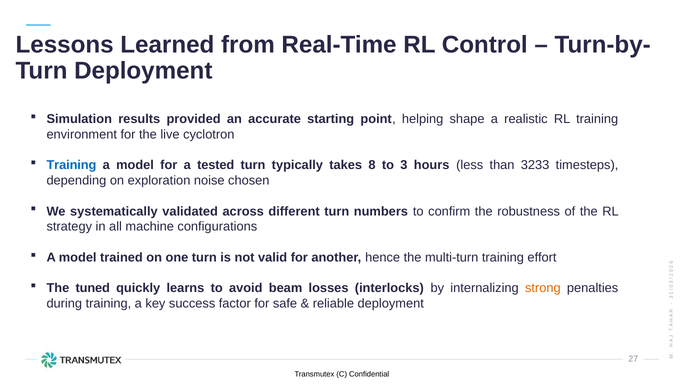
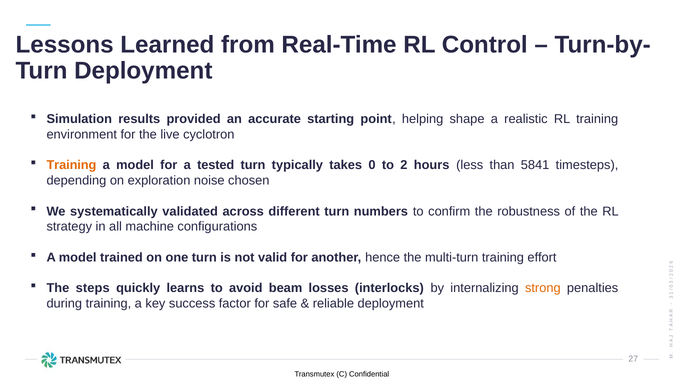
Training colour: blue -> orange (71, 166)
takes 8: 8 -> 0 (372, 166)
to 3: 3 -> 2 (404, 166)
3233: 3233 -> 5841 (535, 166)
tuned: tuned -> steps (93, 289)
